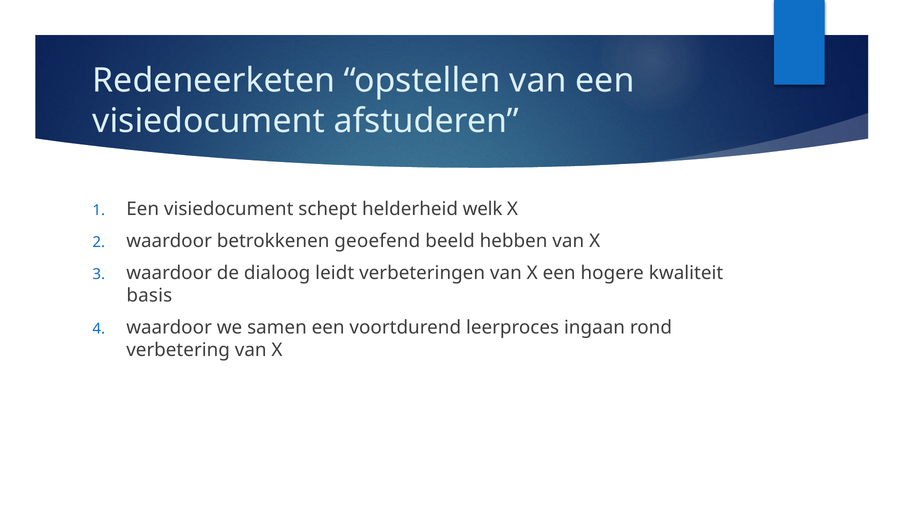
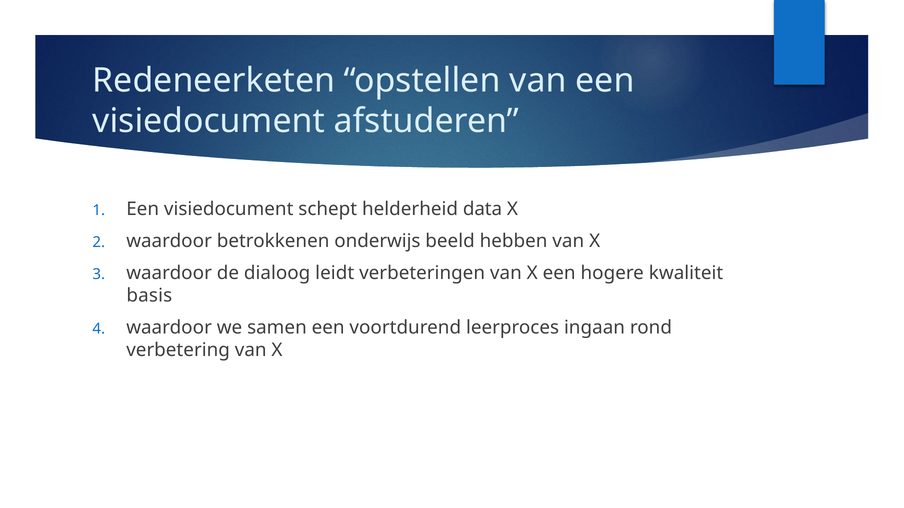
welk: welk -> data (483, 209)
geoefend: geoefend -> onderwijs (377, 241)
